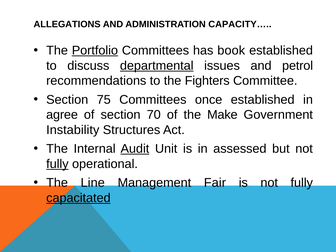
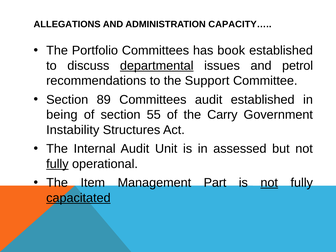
Portfolio underline: present -> none (95, 51)
Fighters: Fighters -> Support (207, 81)
75: 75 -> 89 (104, 100)
Committees once: once -> audit (209, 100)
agree: agree -> being (62, 115)
70: 70 -> 55 (154, 115)
Make: Make -> Carry (222, 115)
Audit underline: present -> none (135, 149)
Line: Line -> Item (93, 183)
Fair: Fair -> Part (215, 183)
not underline: none -> present (269, 183)
